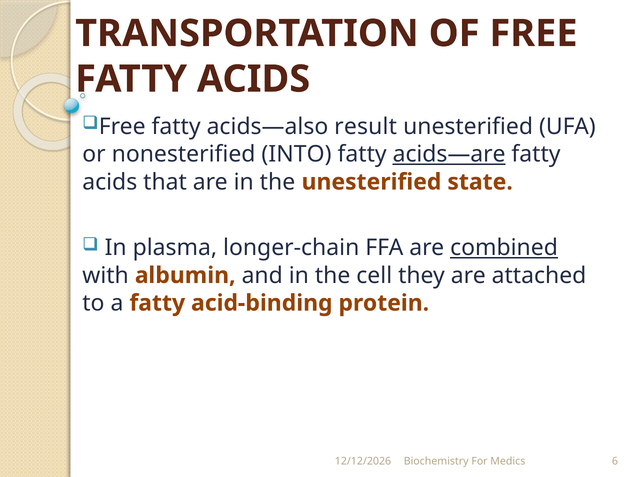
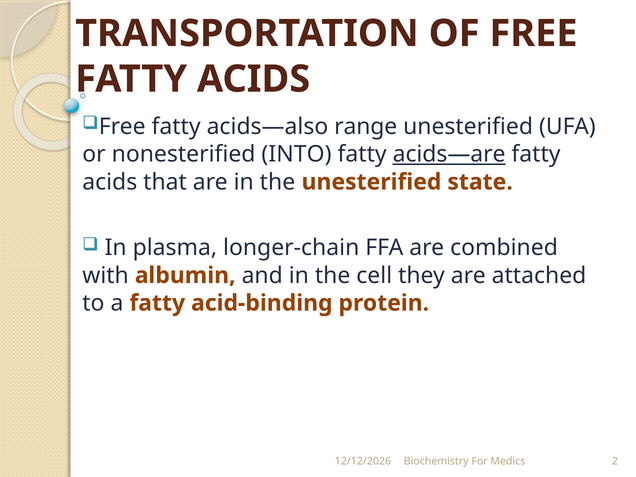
result: result -> range (366, 127)
combined underline: present -> none (504, 248)
6: 6 -> 2 (615, 461)
